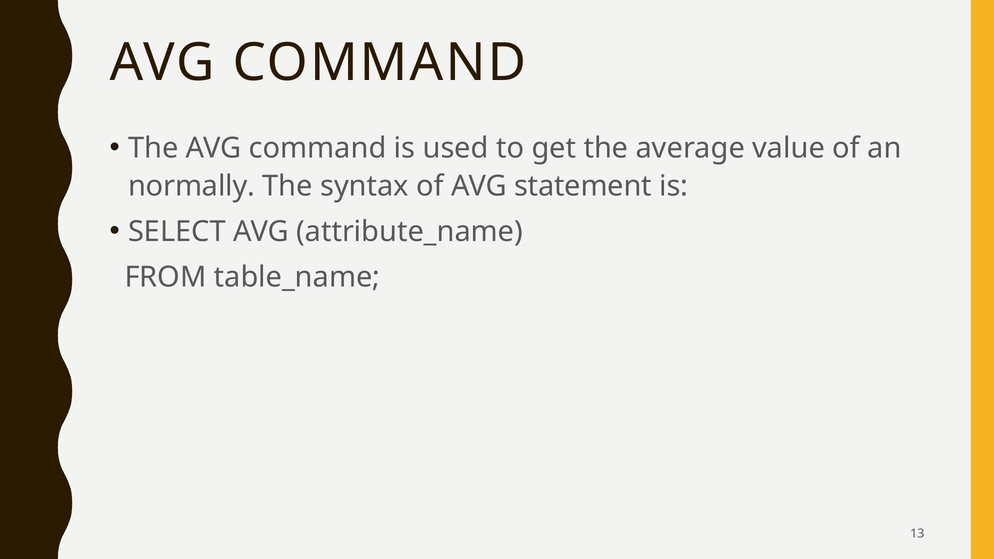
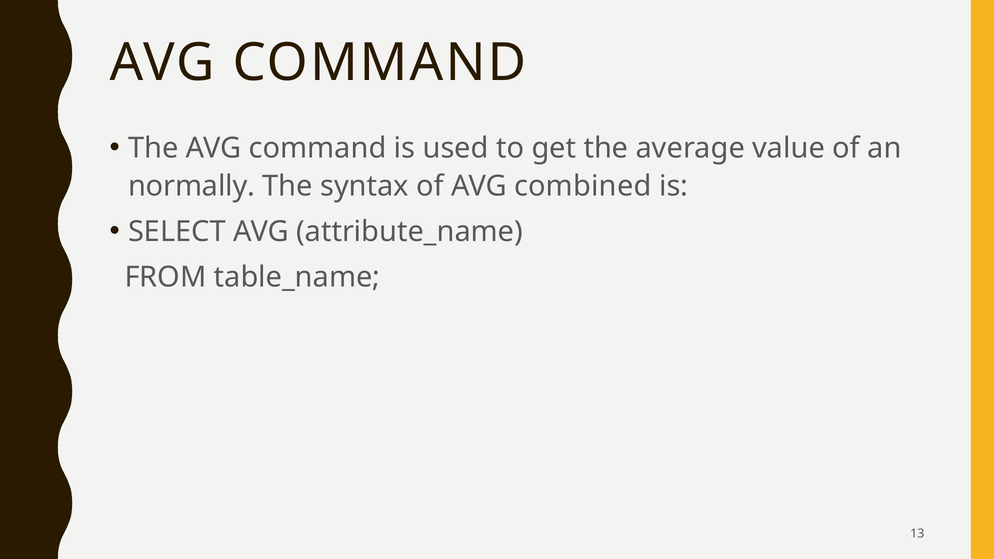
statement: statement -> combined (583, 186)
